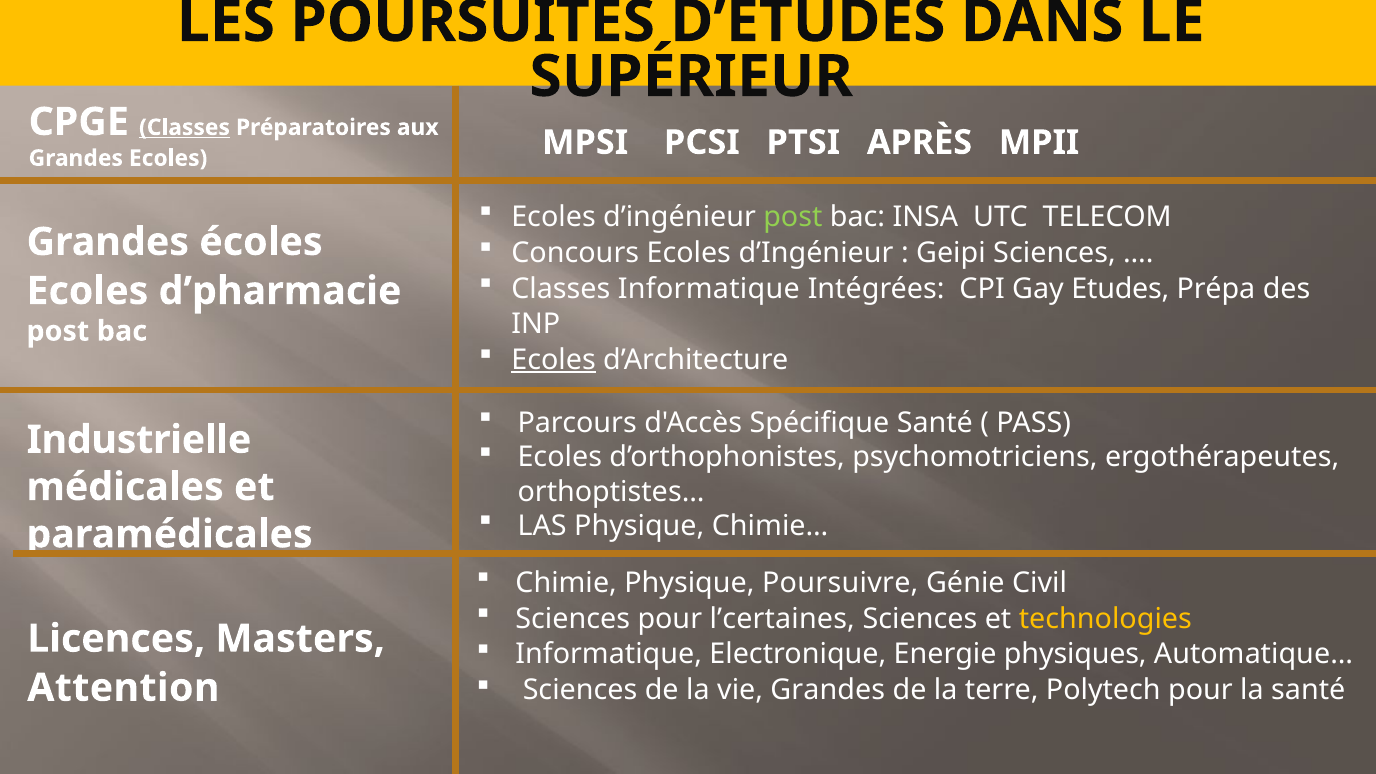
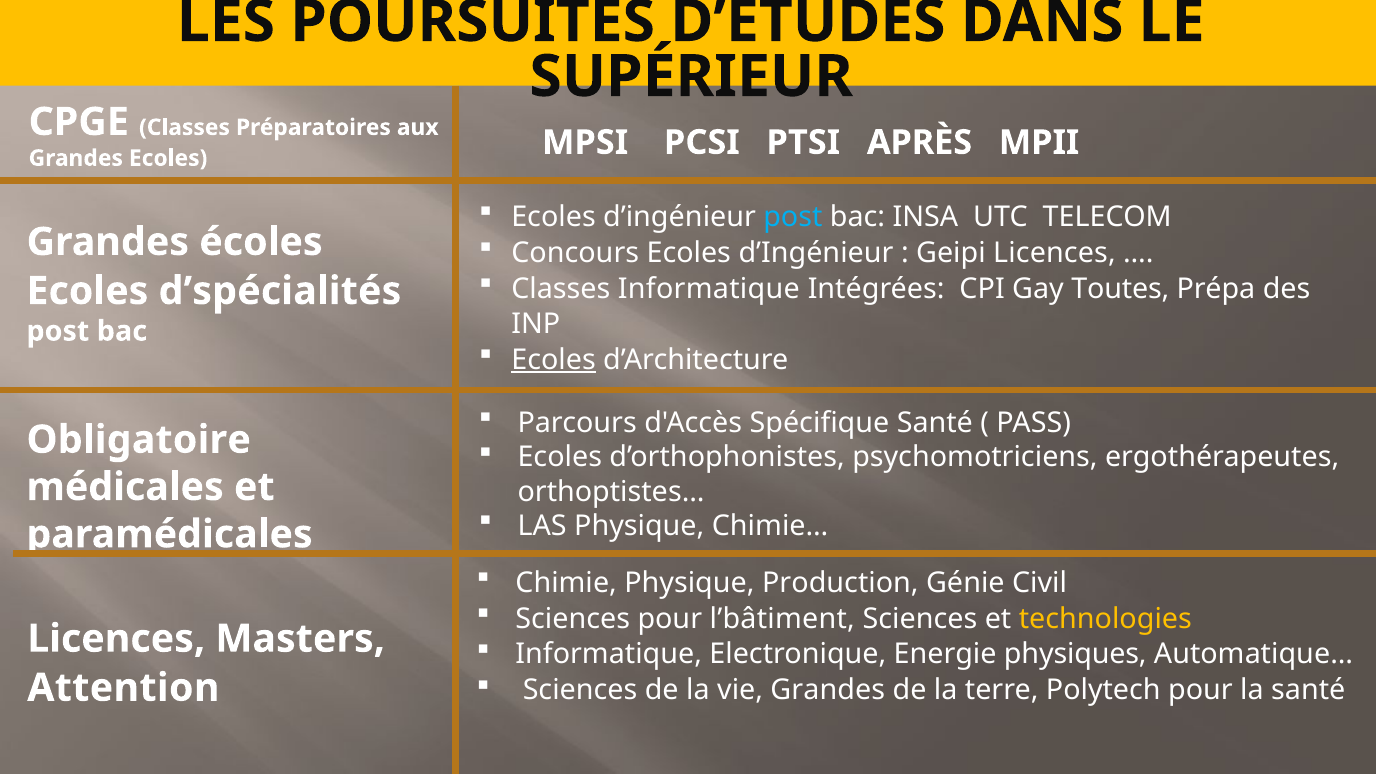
Classes underline: present -> none (184, 127)
post colour: light green -> light blue (793, 217)
Geipi Sciences: Sciences -> Licences (1054, 253)
Etudes: Etudes -> Toutes (1120, 289)
d’pharmacie: d’pharmacie -> d’spécialités (280, 291)
Industrielle: Industrielle -> Obligatoire (139, 440)
Poursuivre: Poursuivre -> Production (840, 583)
l’certaines: l’certaines -> l’bâtiment (782, 619)
